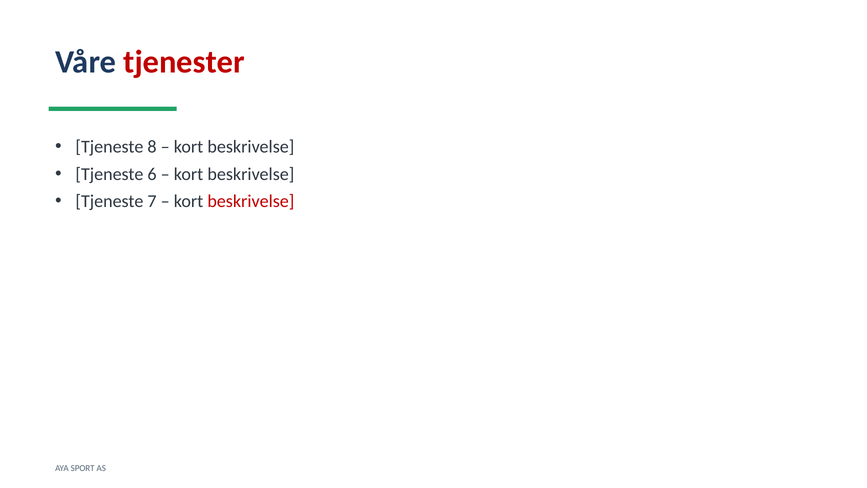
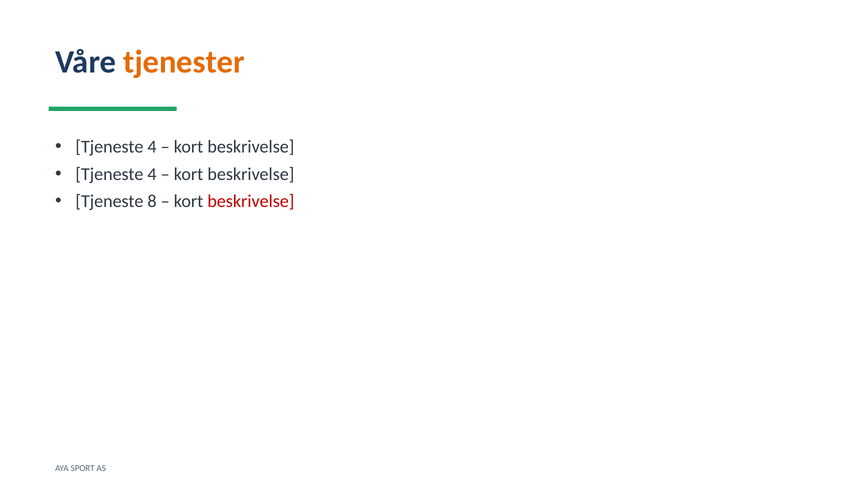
tjenester colour: red -> orange (184, 62)
8: 8 -> 4 (152, 147)
6: 6 -> 4 (152, 174)
7: 7 -> 8 (152, 201)
